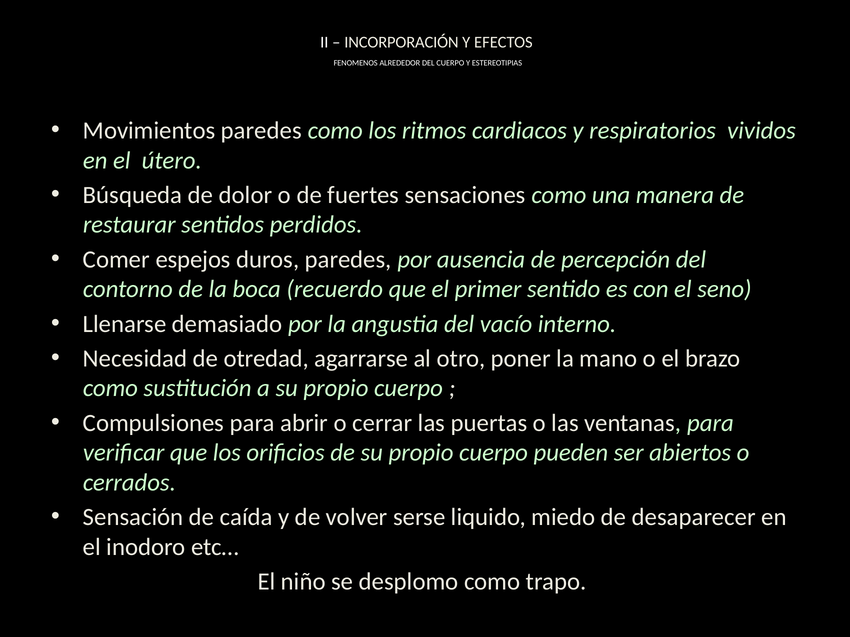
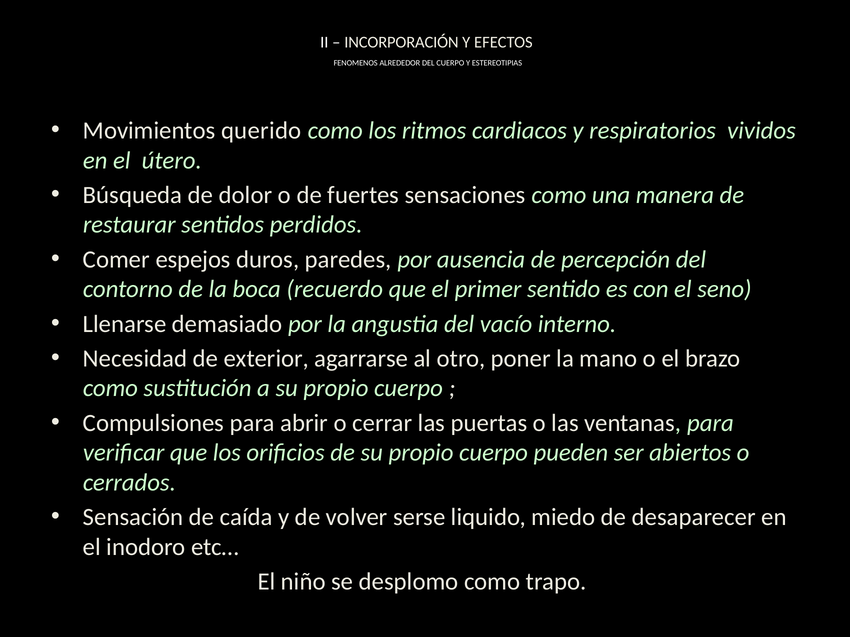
Movimientos paredes: paredes -> querido (261, 131)
otredad: otredad -> exterior (266, 359)
